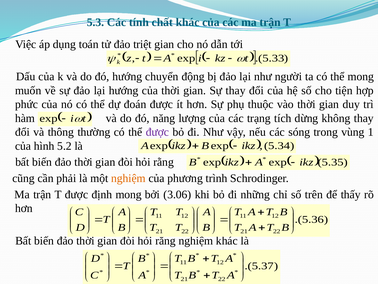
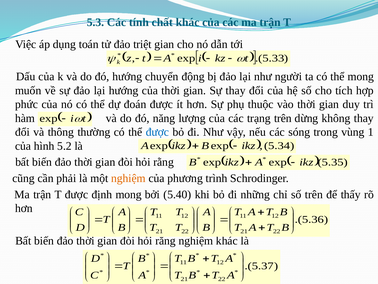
tiện: tiện -> tích (344, 90)
trạng tích: tích -> trên (283, 118)
được colour: purple -> blue (157, 132)
3.06: 3.06 -> 5.40 (177, 194)
